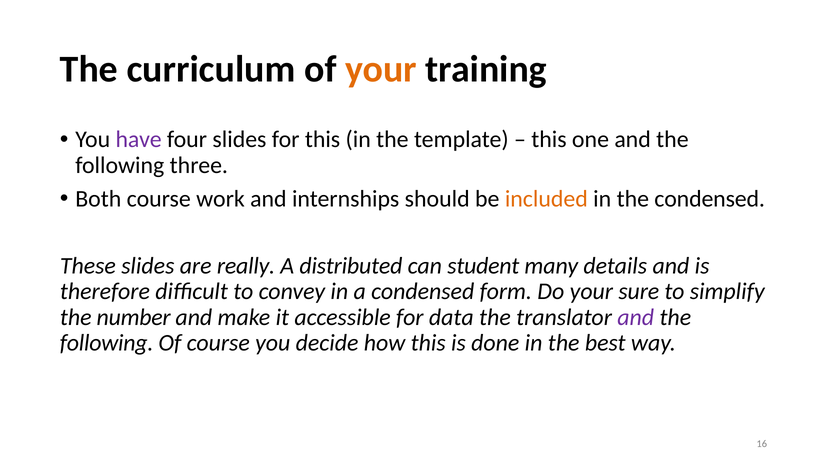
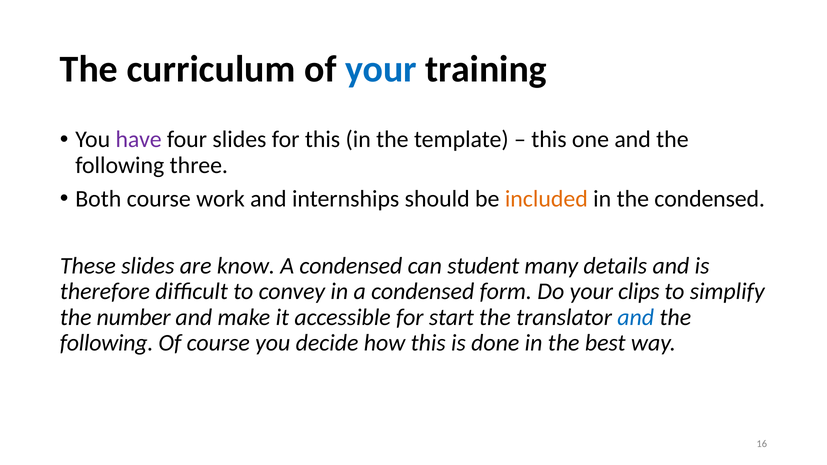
your colour: orange -> blue (381, 69)
really: really -> know (246, 266)
distributed: distributed -> condensed (351, 266)
sure: sure -> clips (639, 292)
data: data -> start (451, 317)
and colour: purple -> blue (636, 317)
